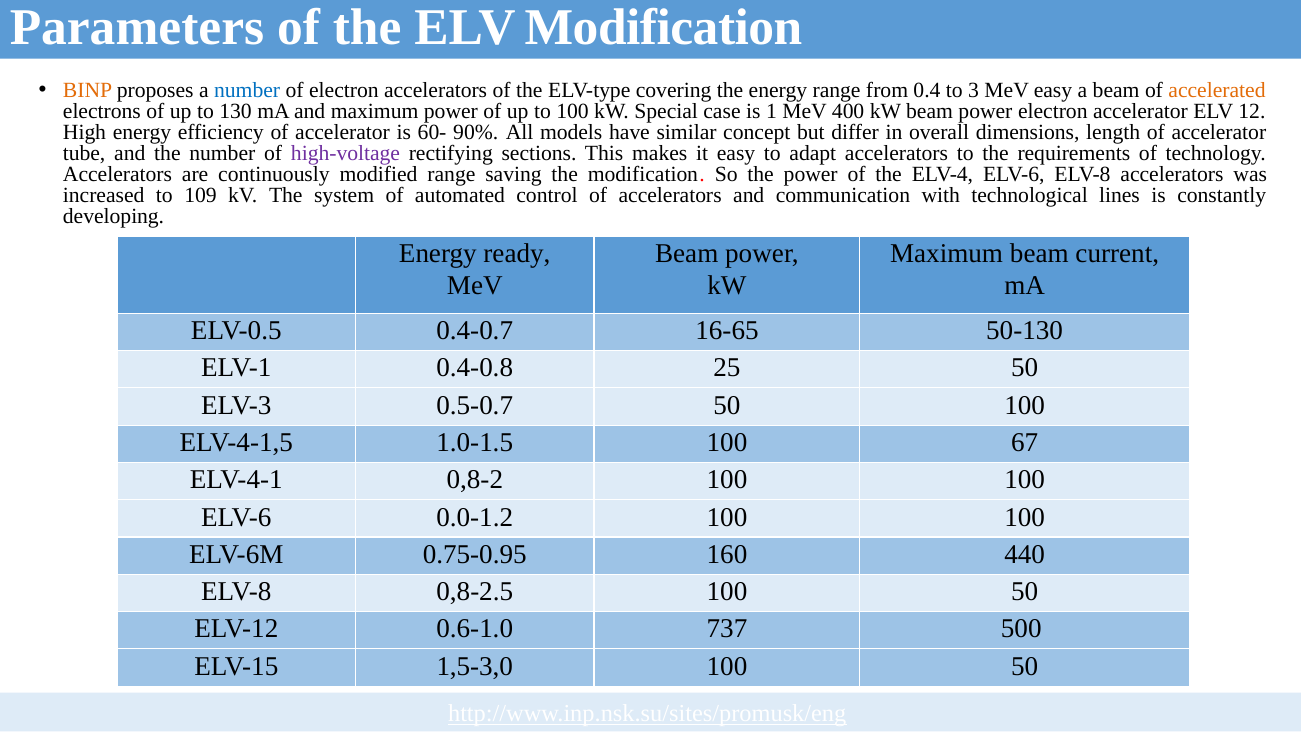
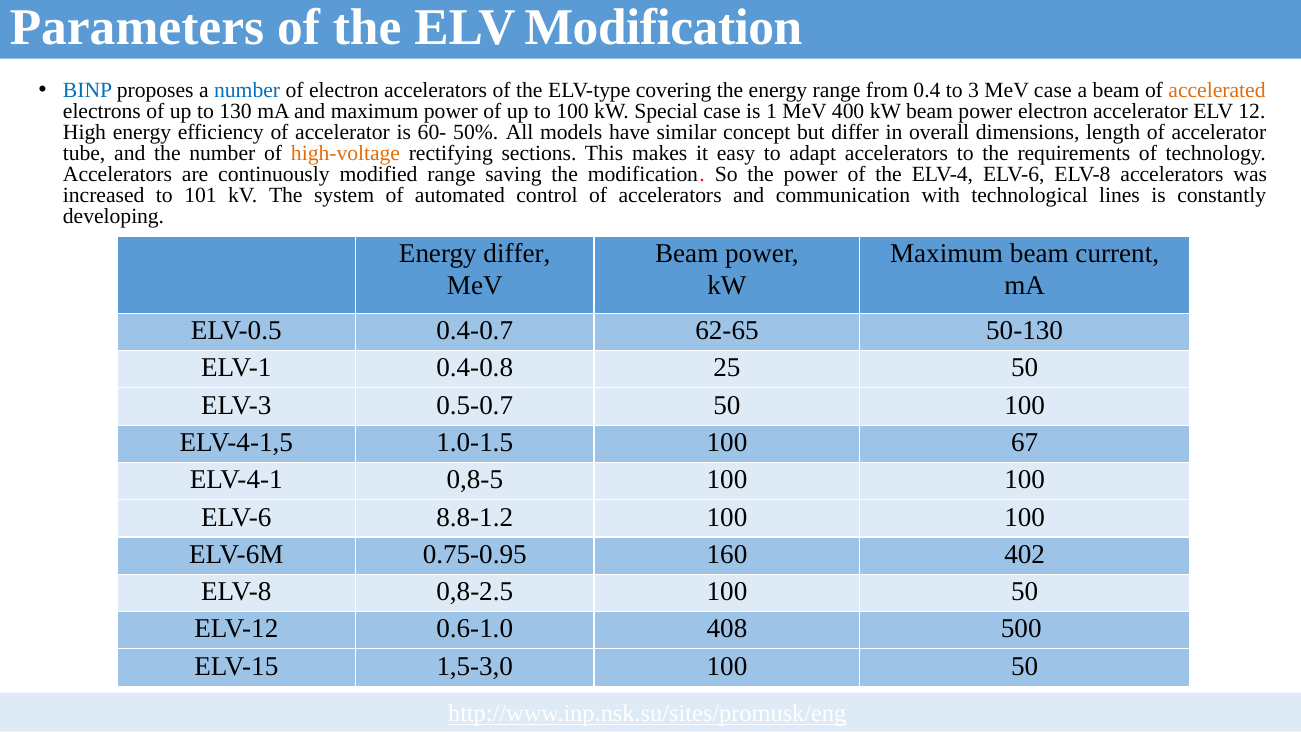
BINP colour: orange -> blue (88, 90)
MeV easy: easy -> case (1053, 90)
90%: 90% -> 50% (476, 133)
high-voltage colour: purple -> orange (346, 154)
109: 109 -> 101 (201, 196)
Energy ready: ready -> differ (517, 253)
16-65: 16-65 -> 62-65 (727, 331)
0,8-2: 0,8-2 -> 0,8-5 (475, 480)
0.0-1.2: 0.0-1.2 -> 8.8-1.2 (475, 517)
440: 440 -> 402 (1025, 554)
737: 737 -> 408 (727, 629)
